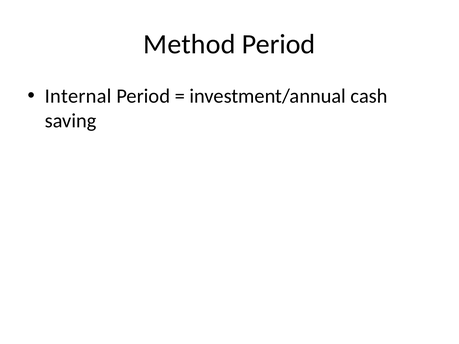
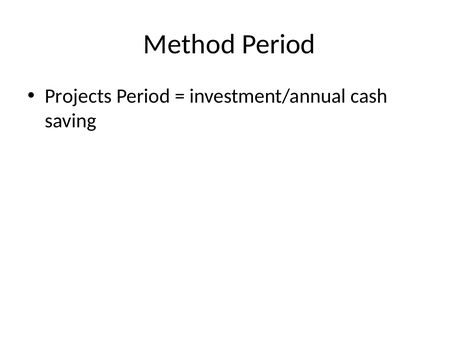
Internal: Internal -> Projects (78, 96)
